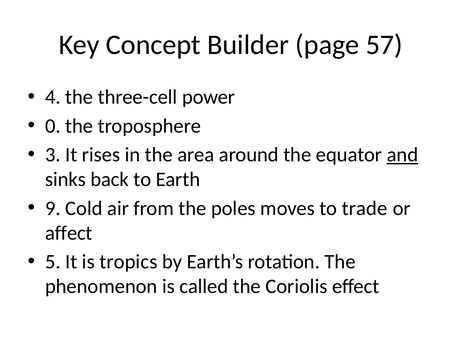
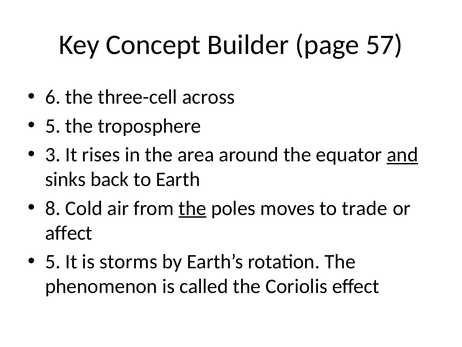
4: 4 -> 6 (53, 97)
power: power -> across (208, 97)
0: 0 -> 5 (53, 126)
9: 9 -> 8 (53, 208)
the underline: none -> present (192, 208)
tropics: tropics -> storms (128, 261)
